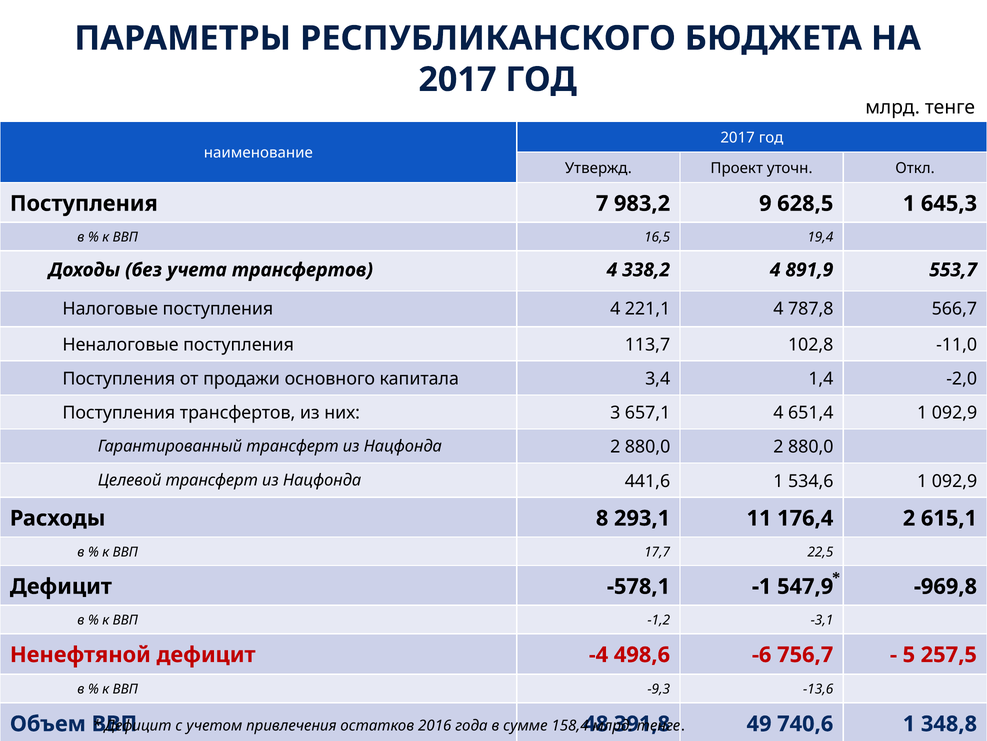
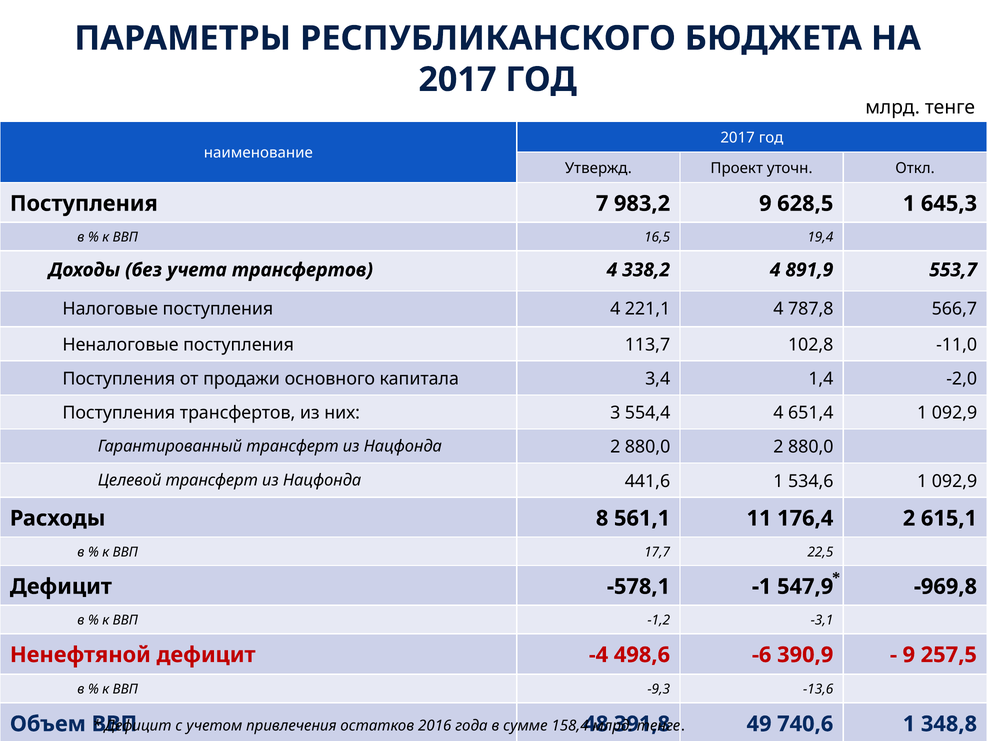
657,1: 657,1 -> 554,4 (648, 413)
293,1: 293,1 -> 561,1 (642, 518)
756,7: 756,7 -> 390,9 (805, 654)
5: 5 -> 9 (909, 654)
